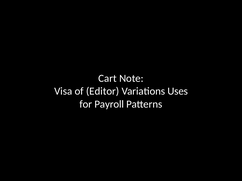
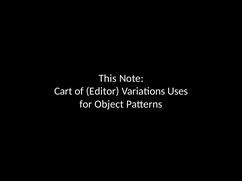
Cart: Cart -> This (108, 79)
Visa: Visa -> Cart (63, 91)
Payroll: Payroll -> Object (109, 104)
